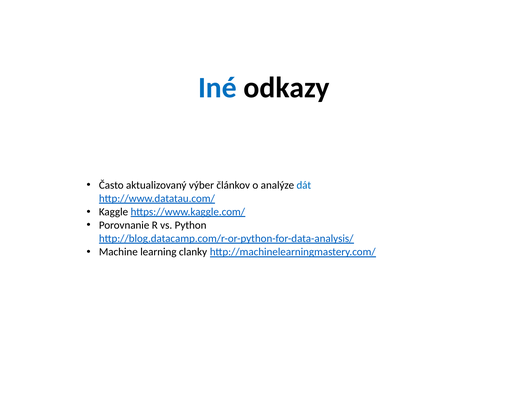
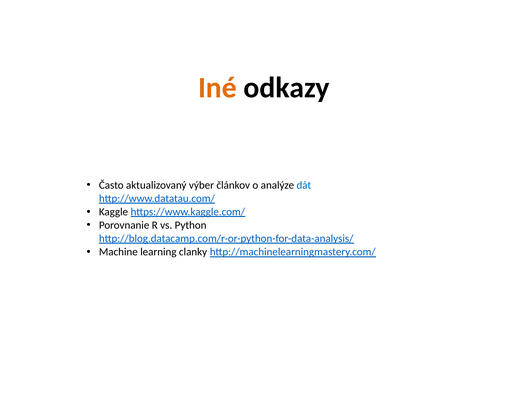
Iné colour: blue -> orange (217, 88)
